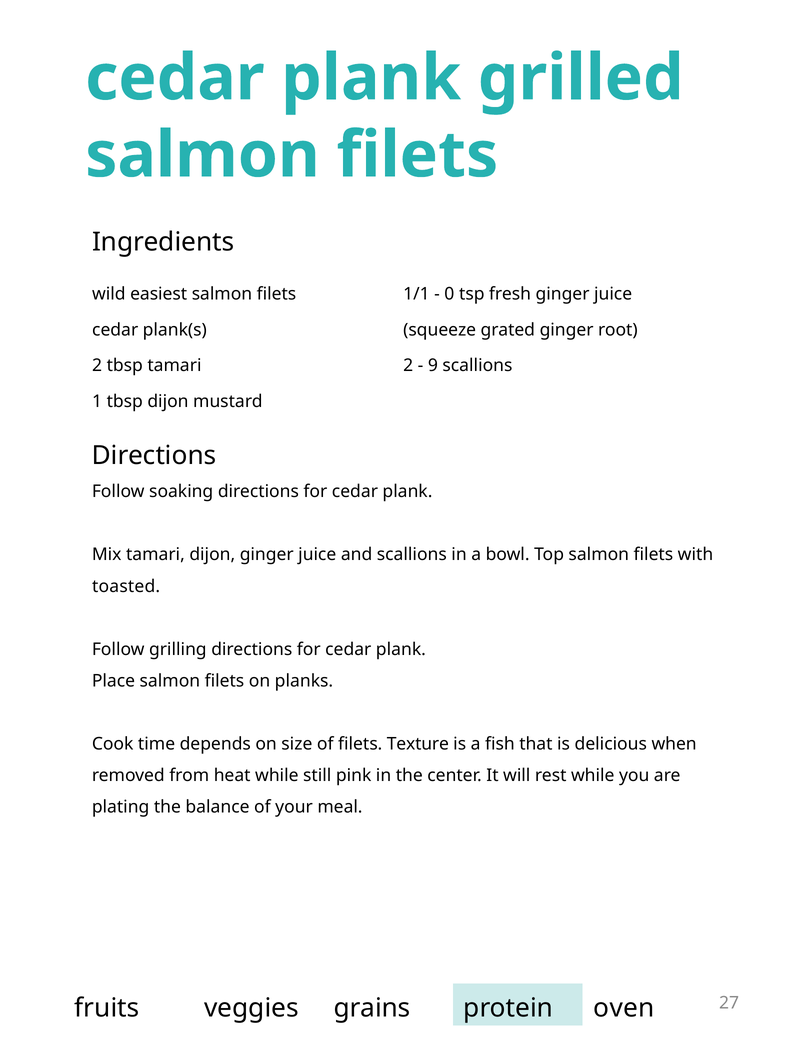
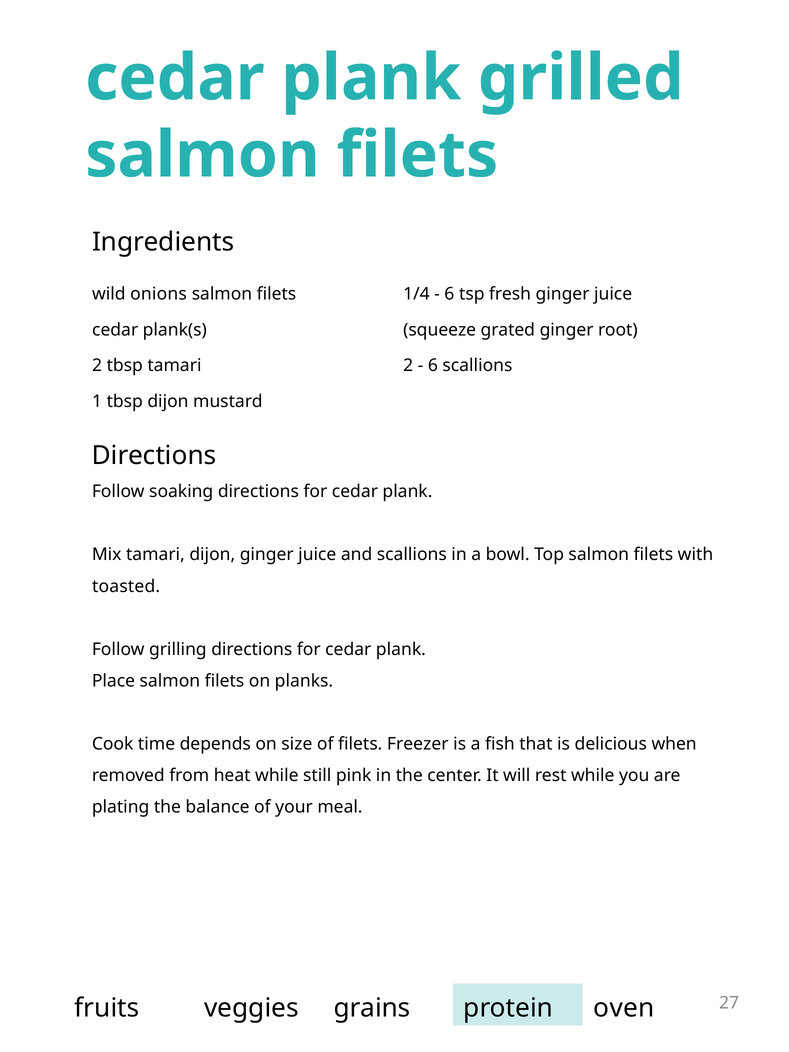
easiest: easiest -> onions (158, 294)
1/1: 1/1 -> 1/4 (416, 294)
0: 0 -> 6 (449, 294)
9: 9 -> 6 (433, 366)
Texture: Texture -> Freezer (418, 744)
